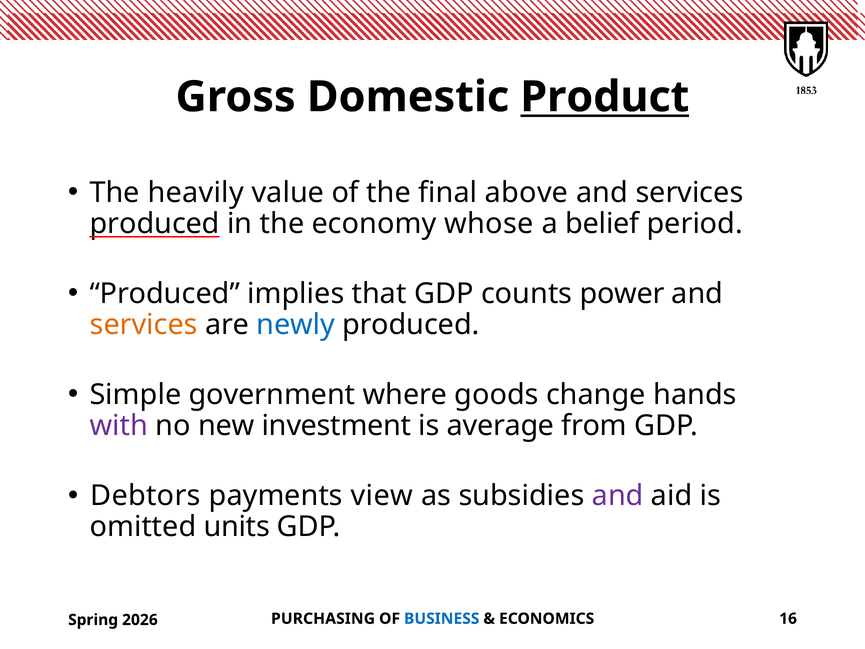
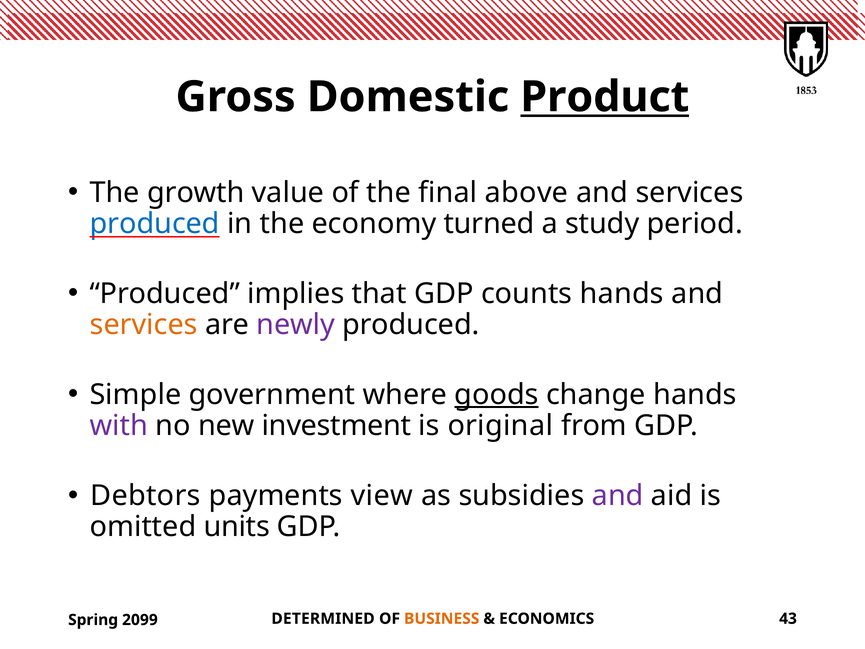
heavily: heavily -> growth (196, 192)
produced colour: black -> blue (155, 224)
whose: whose -> turned (489, 224)
belief: belief -> study (602, 224)
counts power: power -> hands (622, 293)
newly colour: blue -> purple (296, 325)
goods underline: none -> present (497, 394)
average: average -> original (500, 426)
PURCHASING: PURCHASING -> DETERMINED (323, 618)
BUSINESS colour: blue -> orange (442, 618)
16: 16 -> 43 (788, 618)
2026: 2026 -> 2099 (140, 620)
